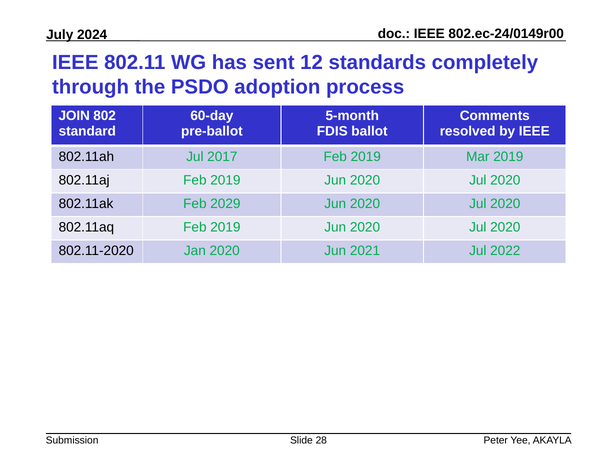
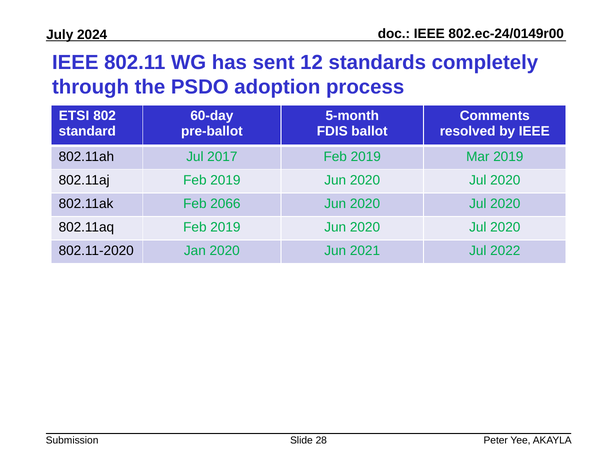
JOIN: JOIN -> ETSI (74, 116)
2029: 2029 -> 2066 (225, 204)
